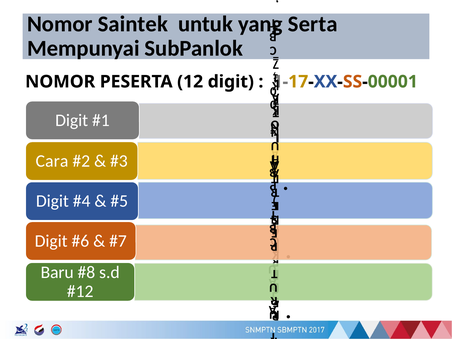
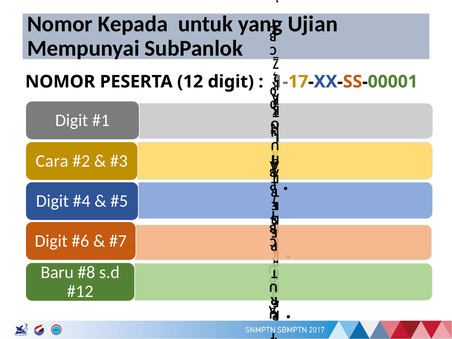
Saintek: Saintek -> Kepada (133, 24)
Serta: Serta -> Ujian (313, 24)
